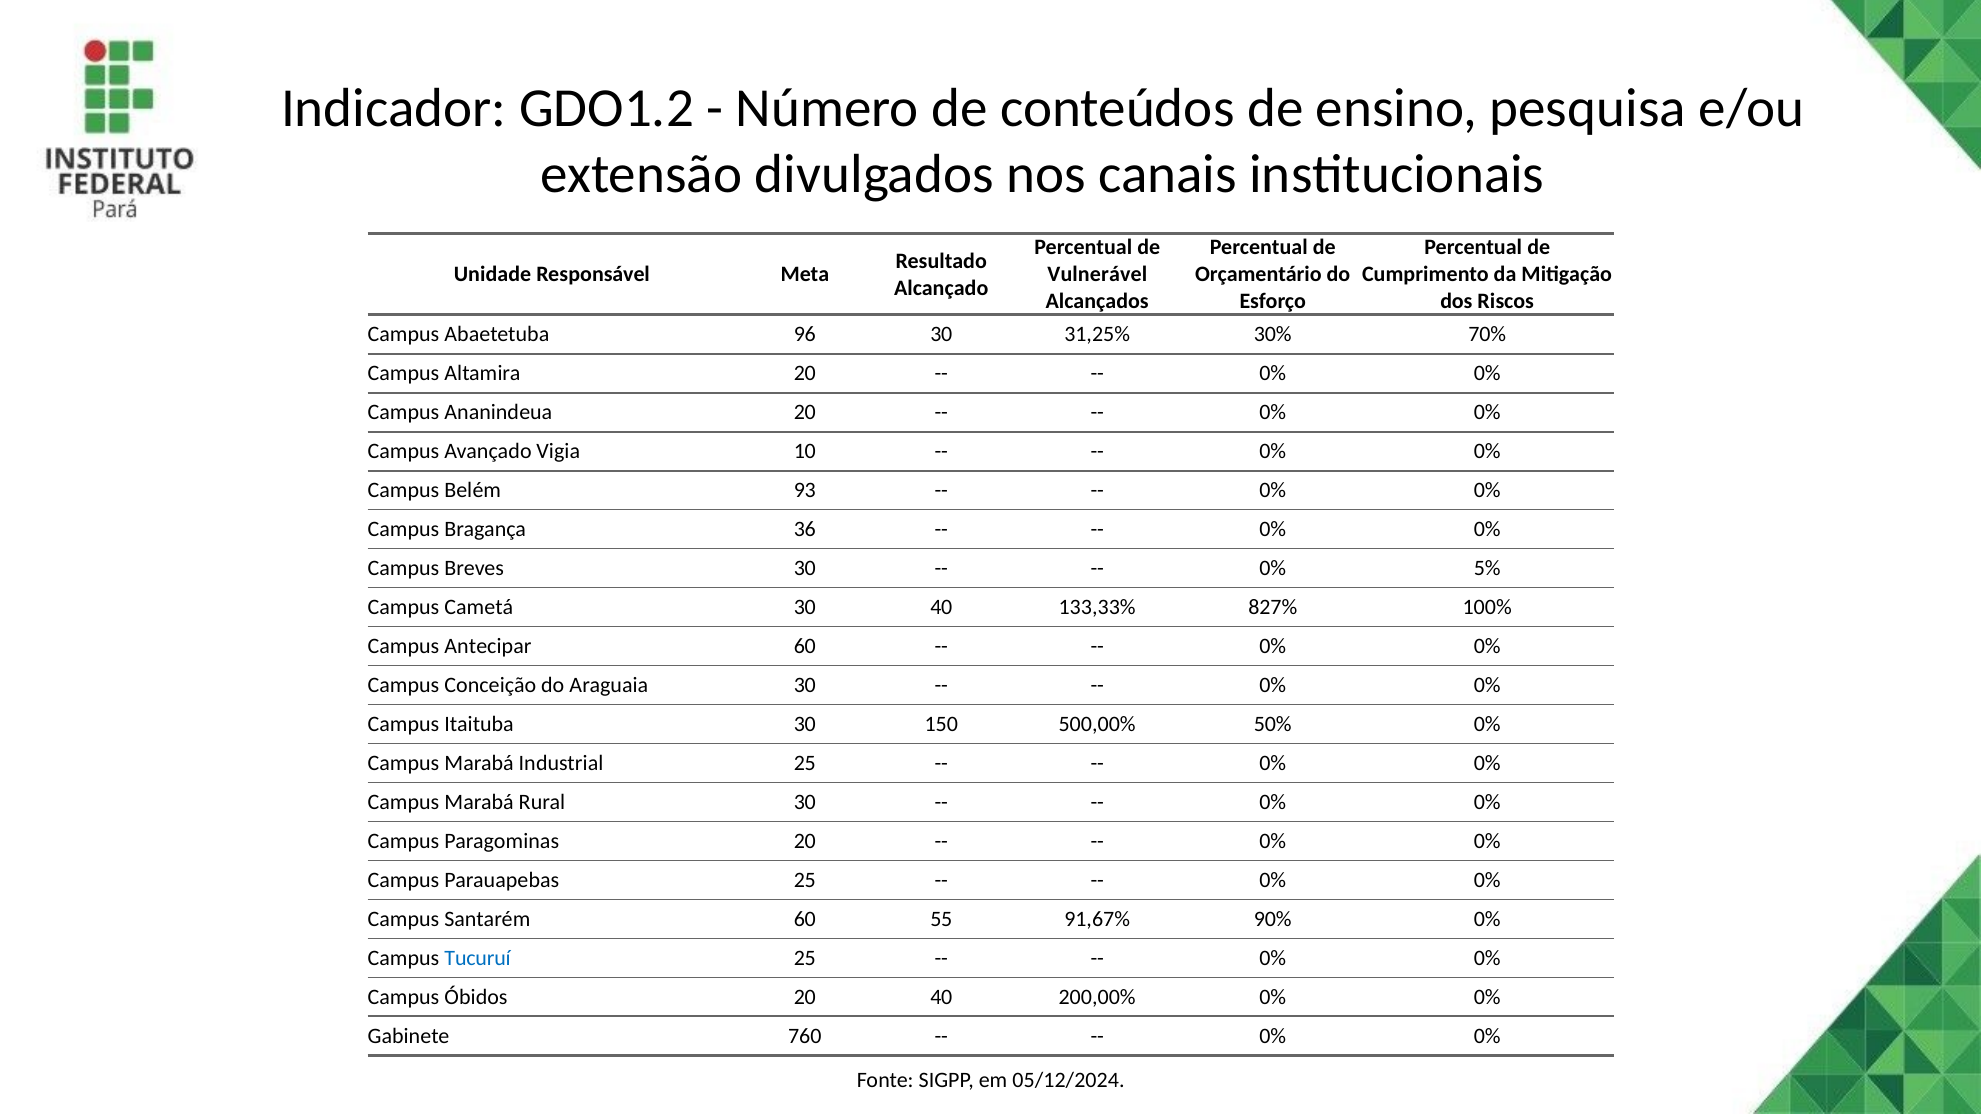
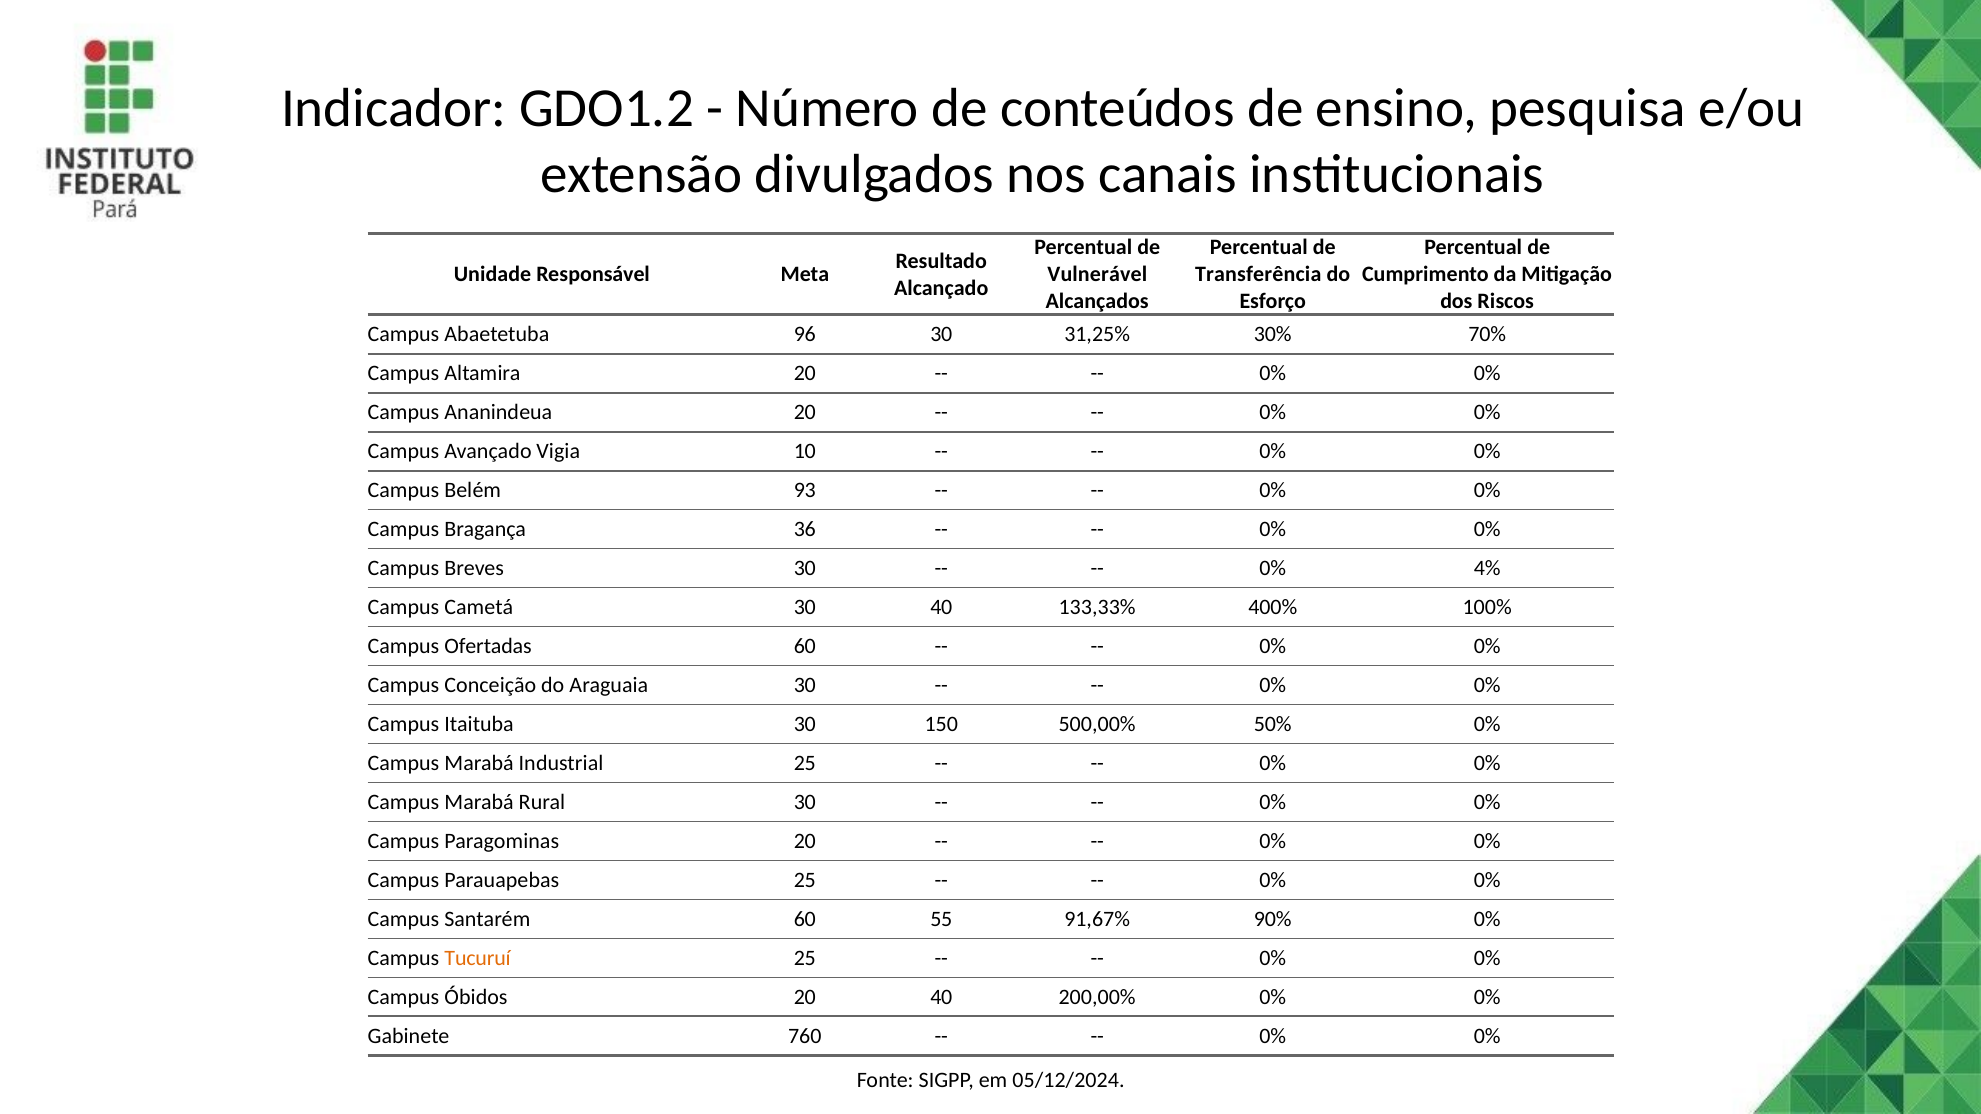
Orçamentário: Orçamentário -> Transferência (1258, 274)
5%: 5% -> 4% (1487, 569)
827%: 827% -> 400% (1273, 608)
Antecipar: Antecipar -> Ofertadas (488, 647)
Tucuruí colour: blue -> orange (478, 959)
